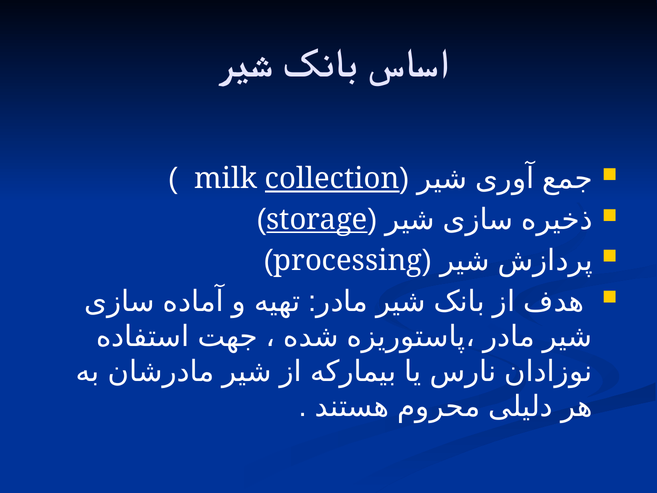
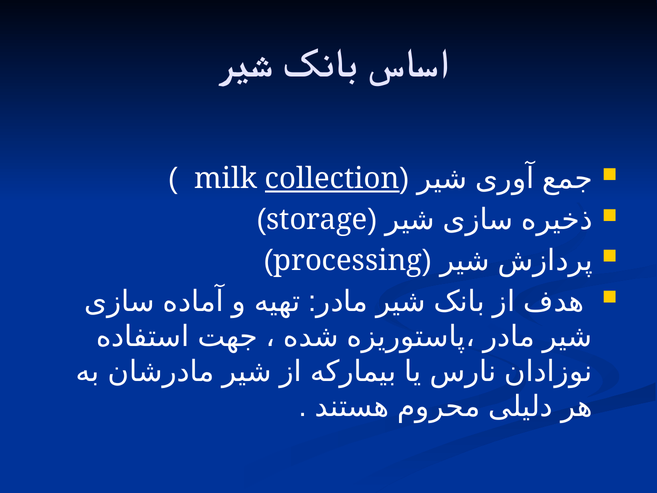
storage underline: present -> none (317, 220)
